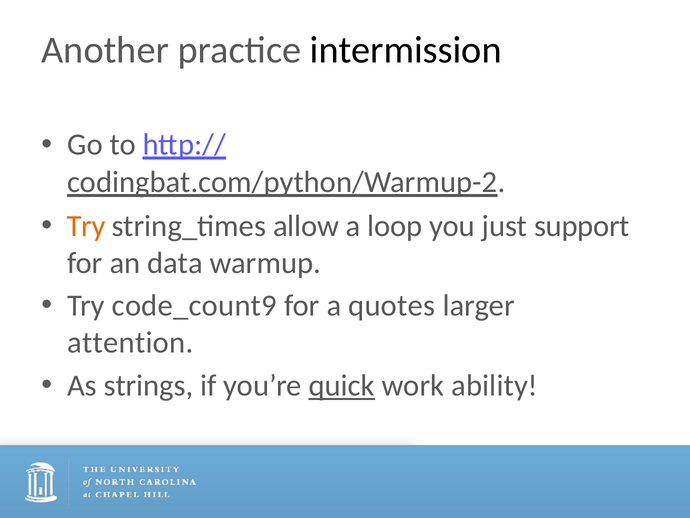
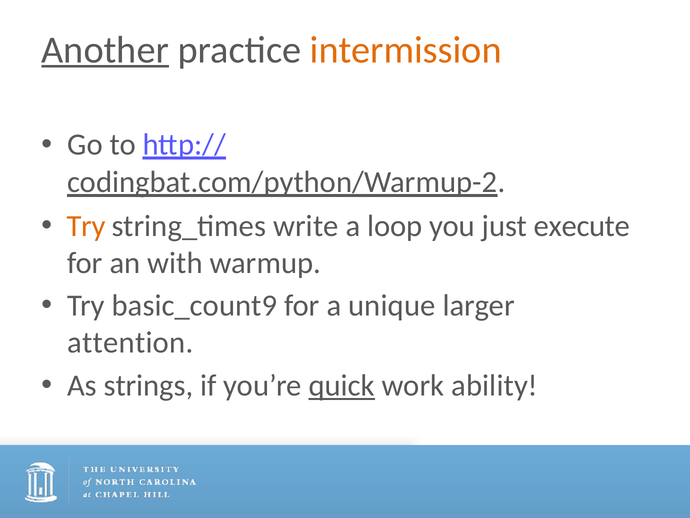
Another underline: none -> present (105, 50)
intermission colour: black -> orange (406, 50)
allow: allow -> write (306, 226)
support: support -> execute (582, 226)
data: data -> with (175, 263)
code_count9: code_count9 -> basic_count9 (194, 306)
quotes: quotes -> unique (392, 306)
